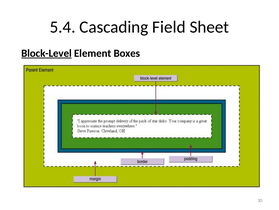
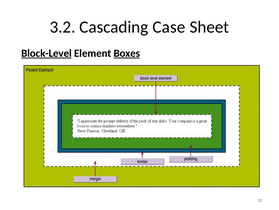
5.4: 5.4 -> 3.2 (63, 27)
Field: Field -> Case (169, 27)
Boxes underline: none -> present (127, 53)
